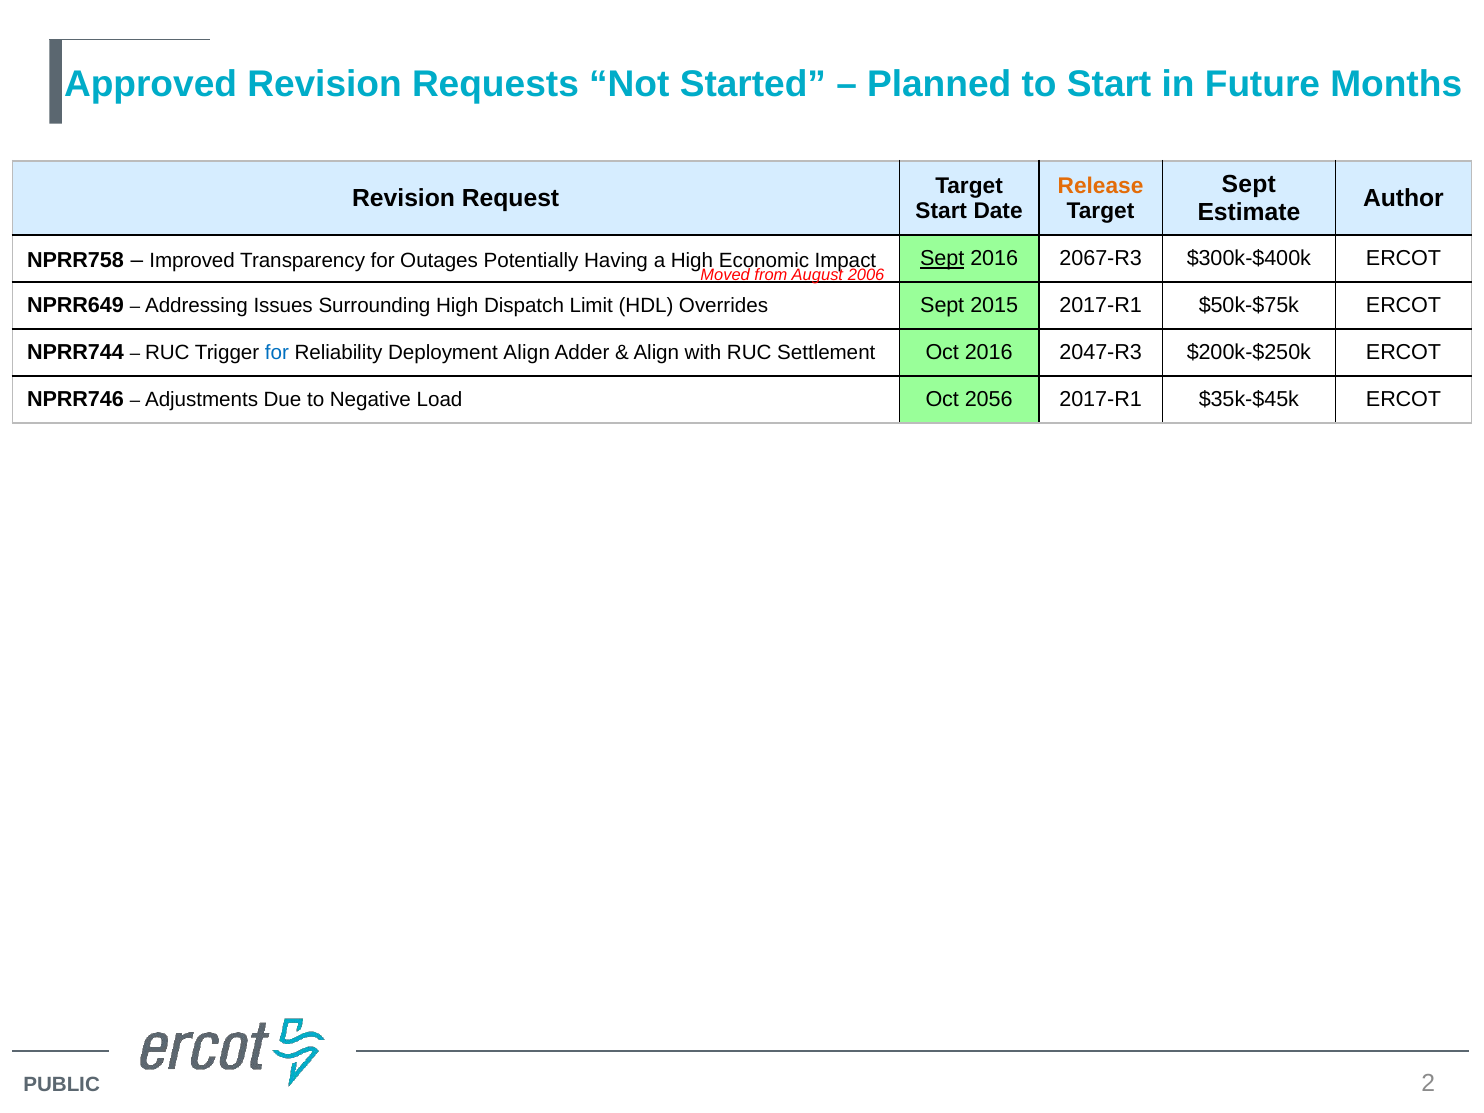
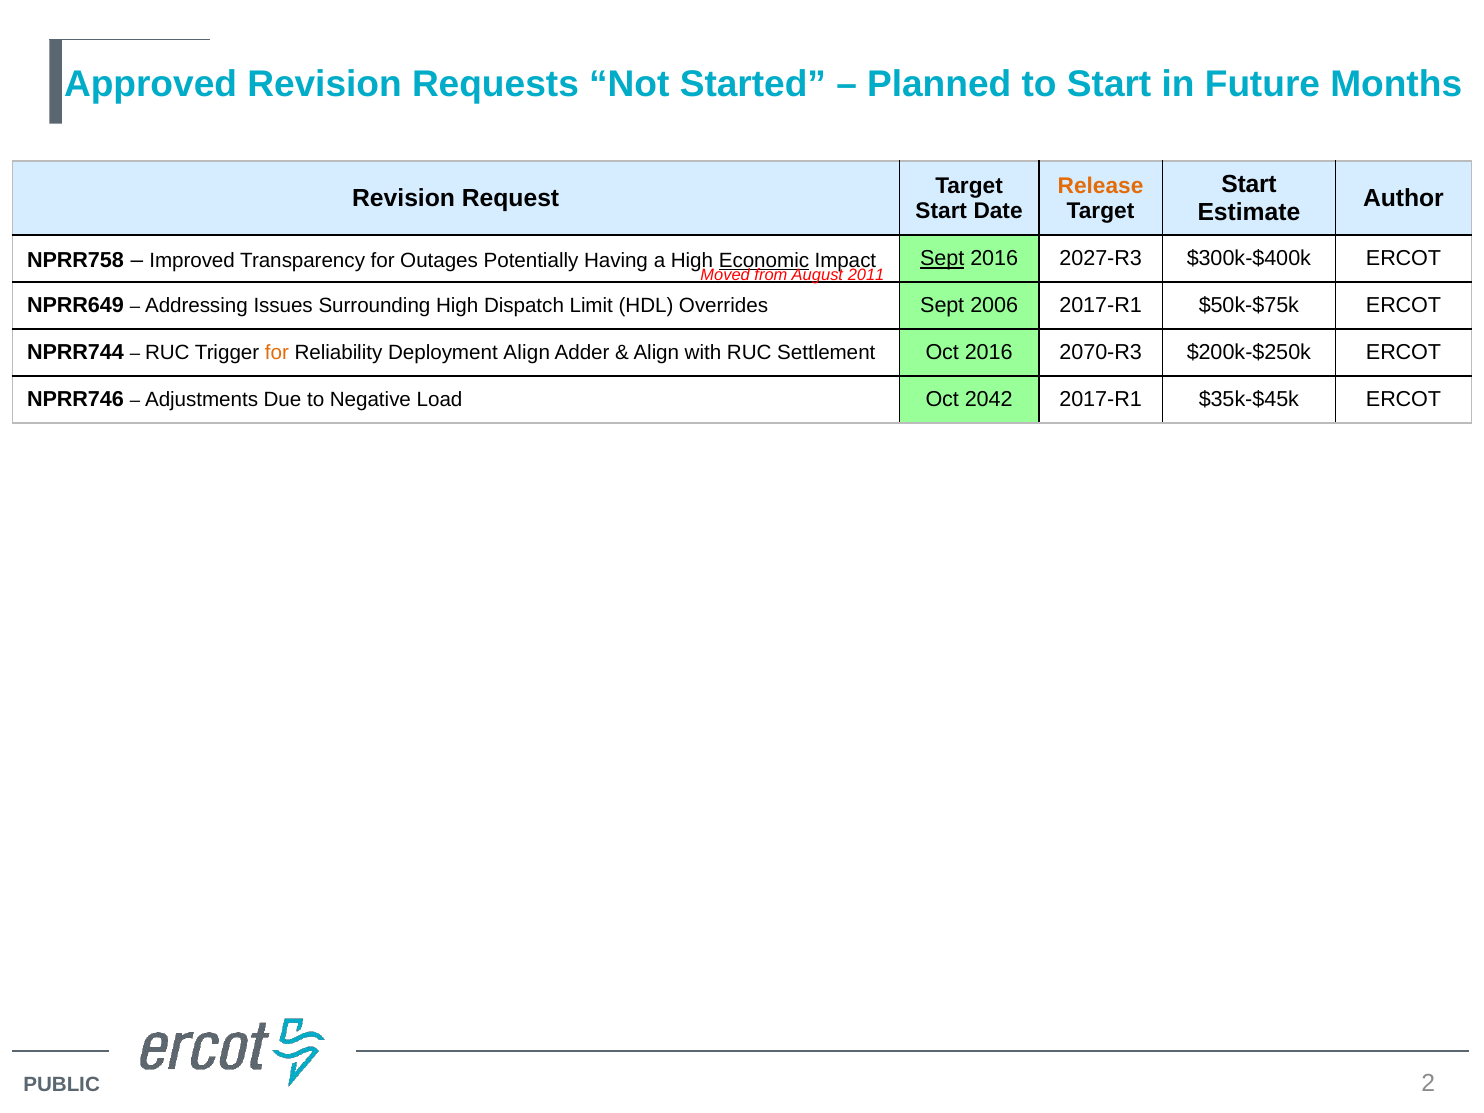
Sept: Sept -> Start (1249, 185)
Economic underline: none -> present (764, 260)
2067-R3: 2067-R3 -> 2027-R3 (1101, 259)
2006: 2006 -> 2011 (866, 275)
2015: 2015 -> 2006 (994, 306)
for colour: blue -> orange (277, 353)
2047-R3: 2047-R3 -> 2070-R3 (1101, 353)
2056: 2056 -> 2042 (989, 400)
